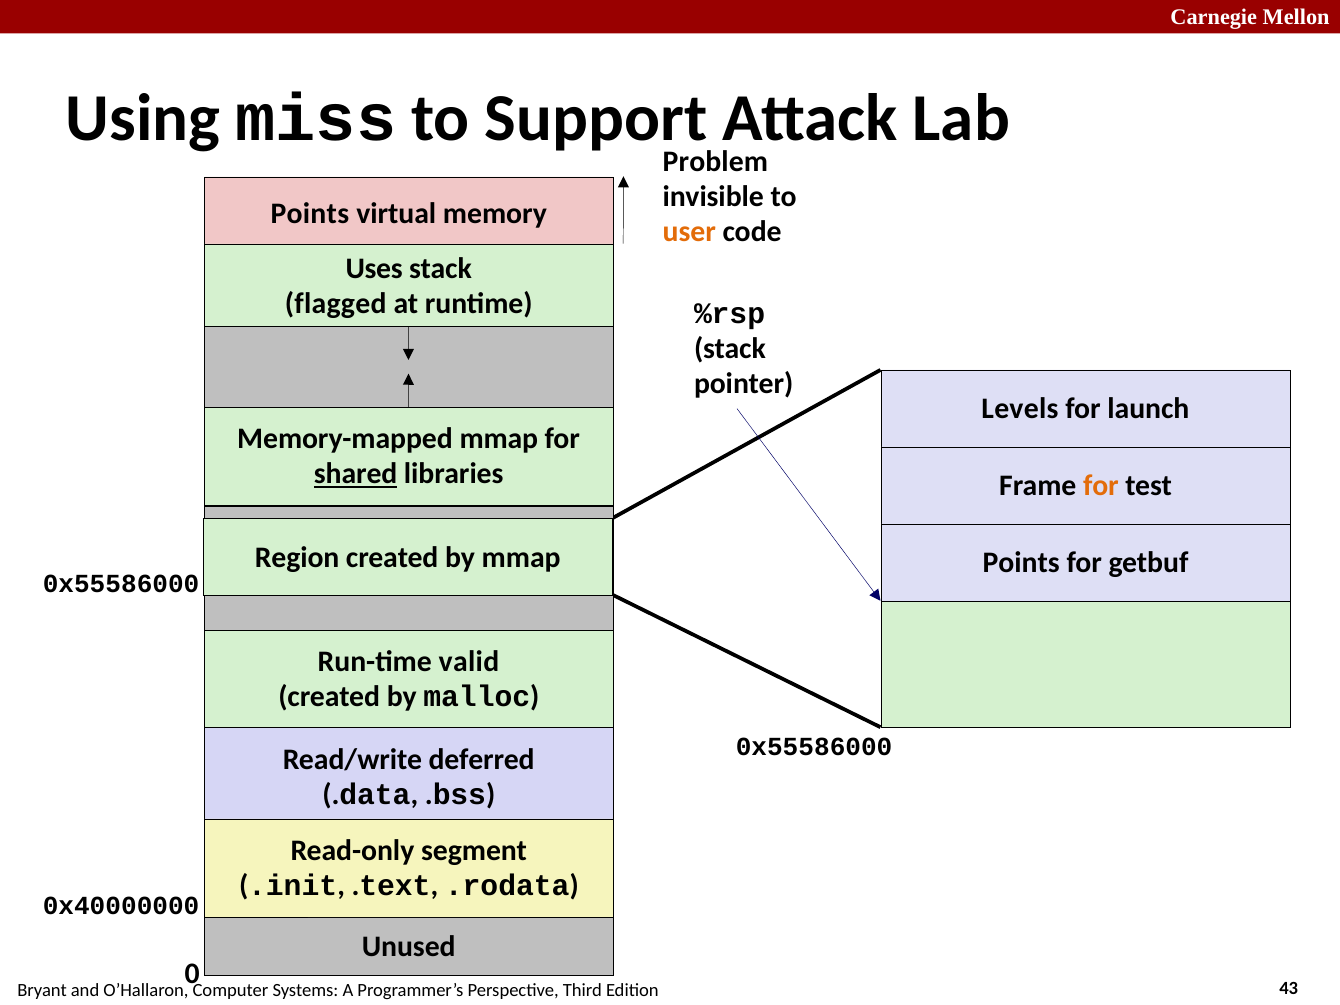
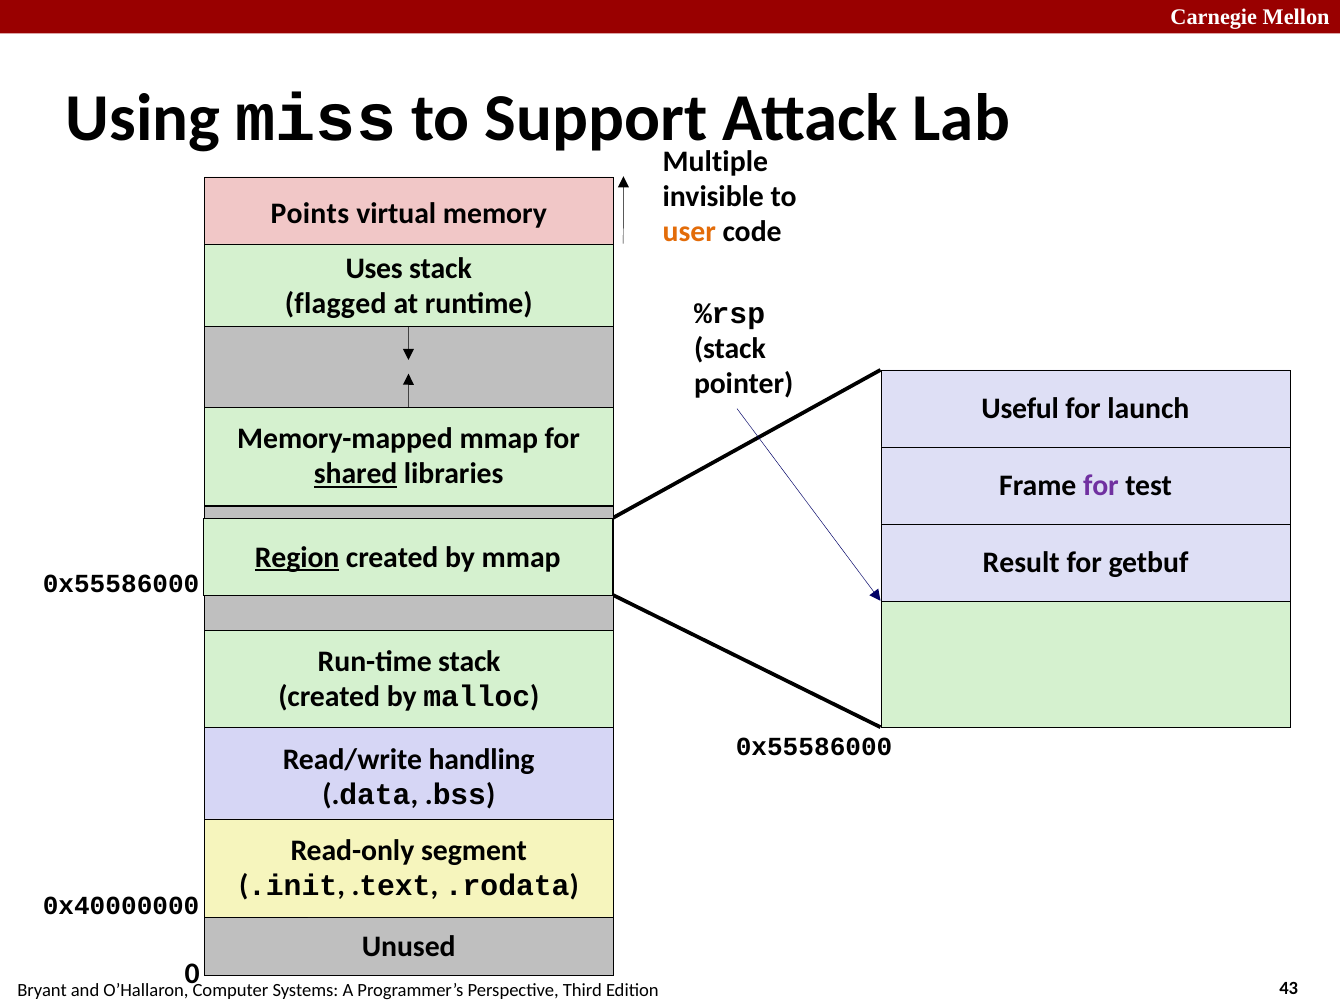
Problem: Problem -> Multiple (715, 162)
Levels: Levels -> Useful (1020, 409)
for colour: orange -> purple (1101, 486)
Region underline: none -> present (297, 557)
Points: Points -> Result (1021, 563)
Run-time valid: valid -> stack (469, 662)
deferred: deferred -> handling (482, 760)
